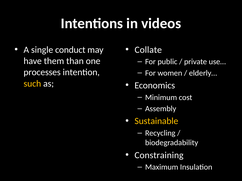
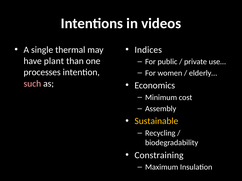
conduct: conduct -> thermal (70, 50)
Collate: Collate -> Indices (148, 50)
them: them -> plant (54, 61)
such colour: yellow -> pink (32, 84)
